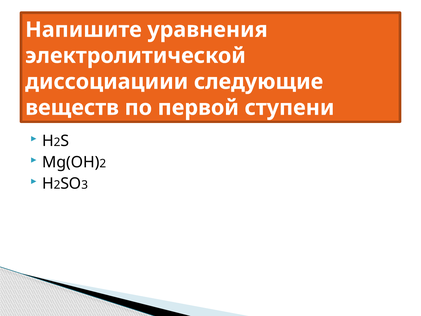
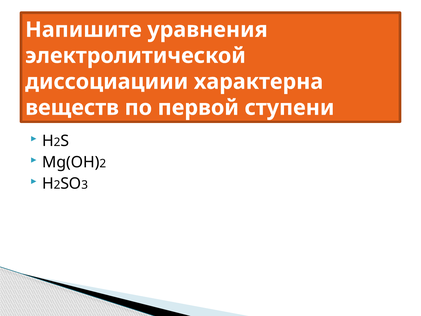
следующие: следующие -> характерна (259, 82)
